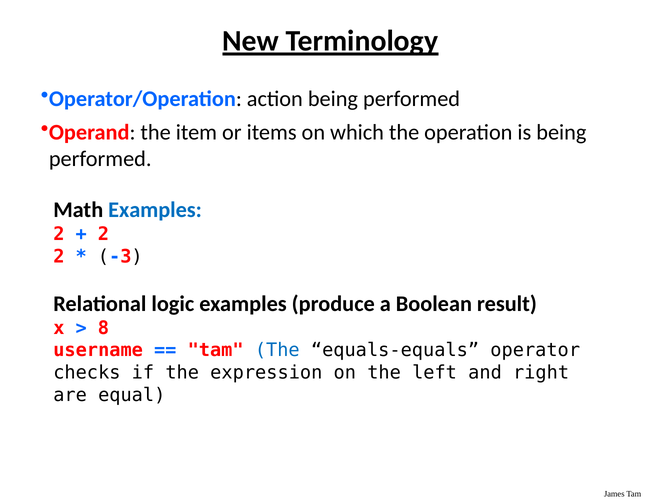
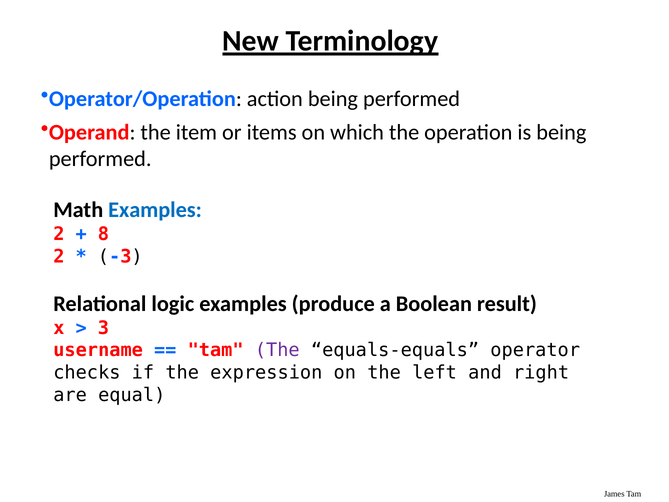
2: 2 -> 8 (103, 234)
8: 8 -> 3 (103, 328)
The colour: blue -> purple (277, 350)
